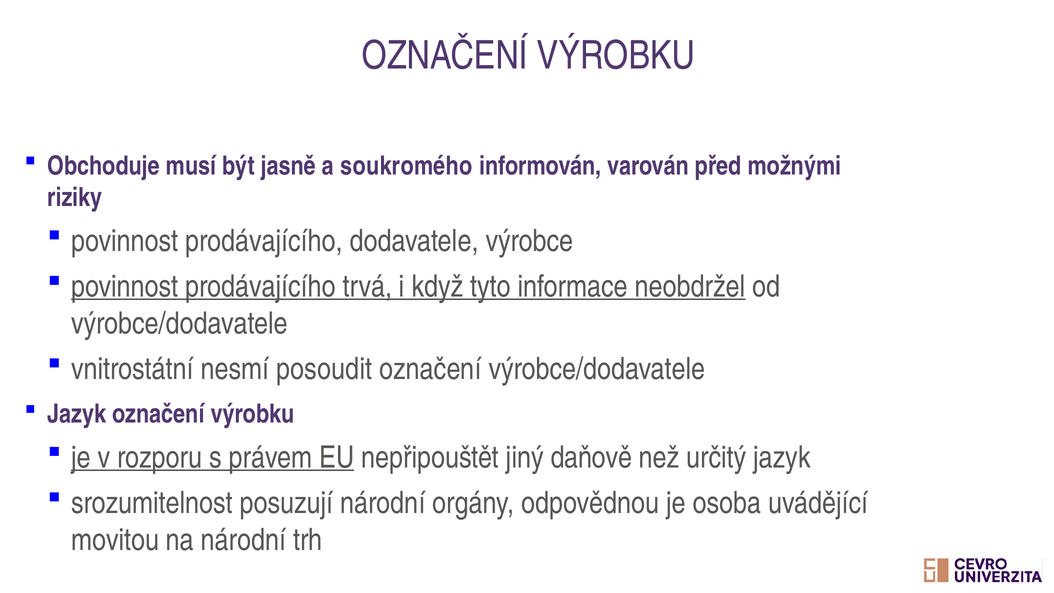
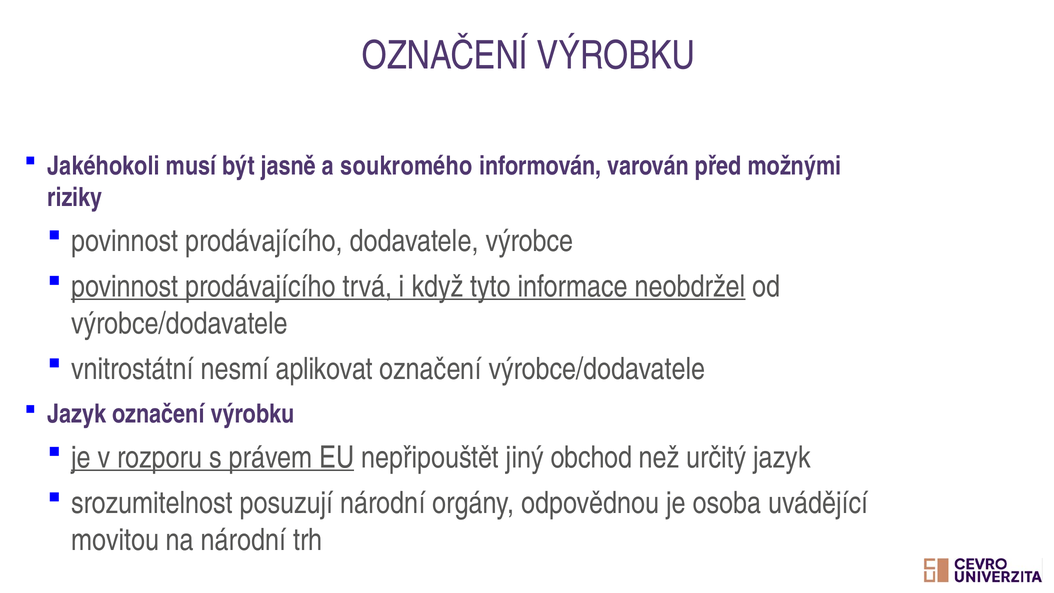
Obchoduje: Obchoduje -> Jakéhokoli (104, 166)
posoudit: posoudit -> aplikovat (324, 369)
daňově: daňově -> obchod (591, 457)
